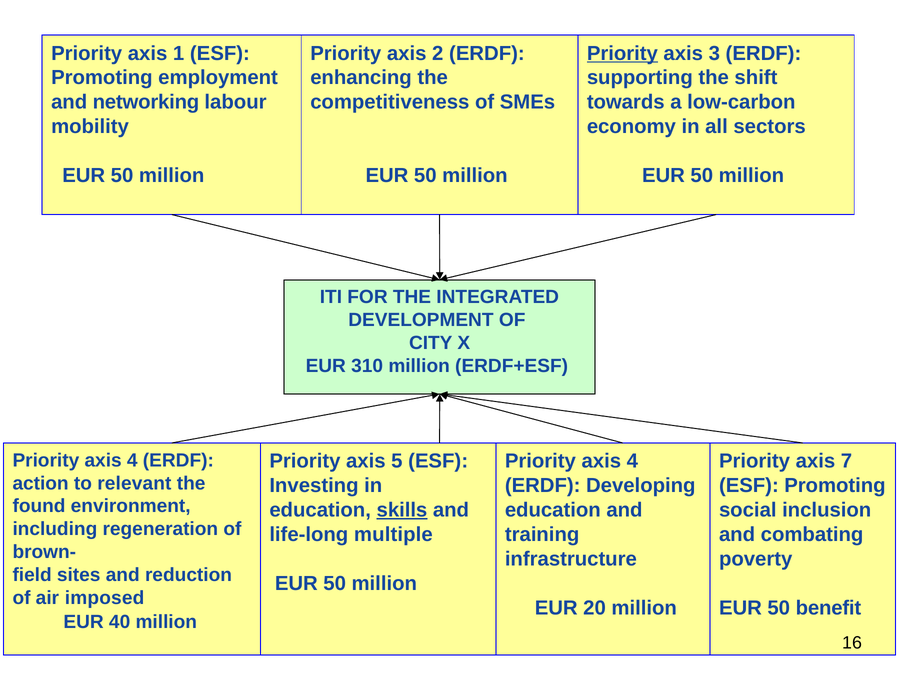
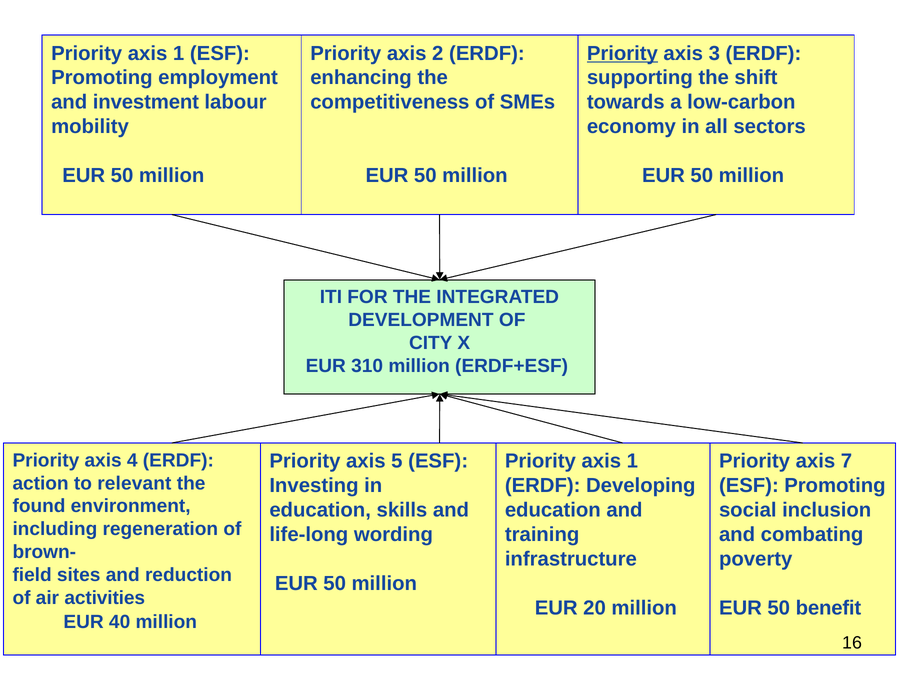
networking: networking -> investment (146, 102)
4: 4 -> 1 (632, 461)
skills underline: present -> none (402, 510)
multiple: multiple -> wording (393, 534)
imposed: imposed -> activities (105, 598)
